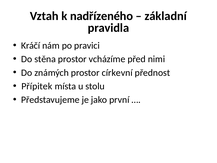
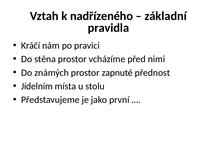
církevní: církevní -> zapnuté (117, 73)
Přípitek: Přípitek -> Jídelním (37, 86)
